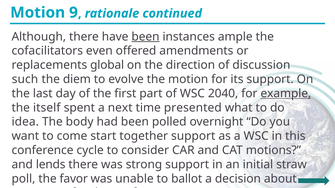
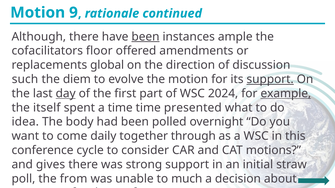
even: even -> floor (99, 51)
support underline: none -> present (270, 79)
day underline: none -> present (66, 94)
2040: 2040 -> 2024 (223, 94)
a next: next -> time (120, 108)
start: start -> daily (103, 136)
together support: support -> through (193, 136)
lends: lends -> gives (51, 165)
favor: favor -> from (74, 179)
ballot: ballot -> much (187, 179)
